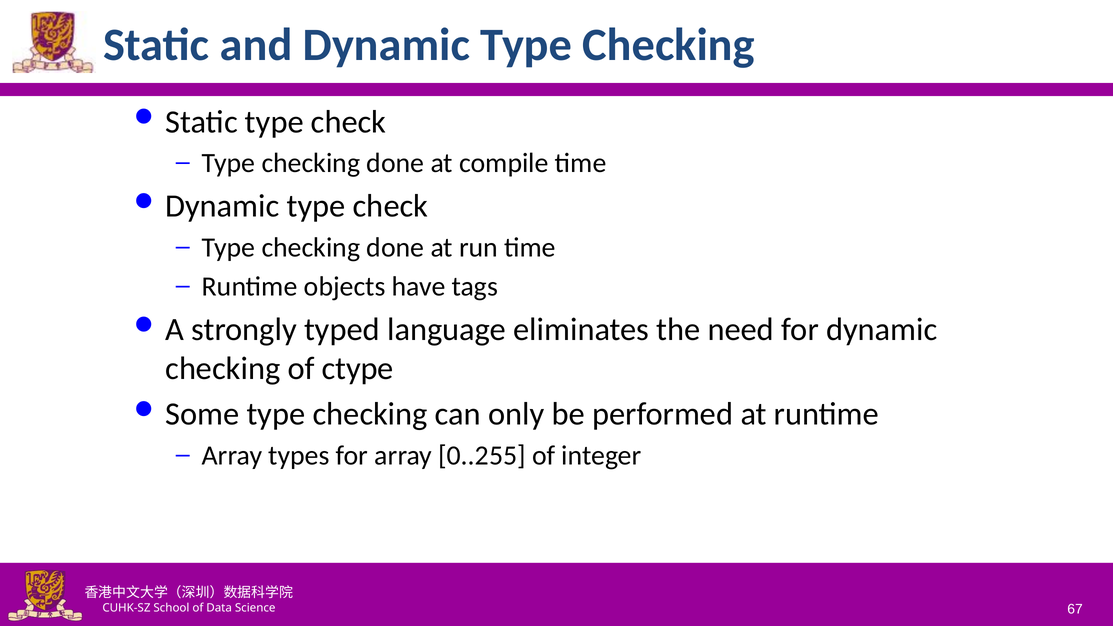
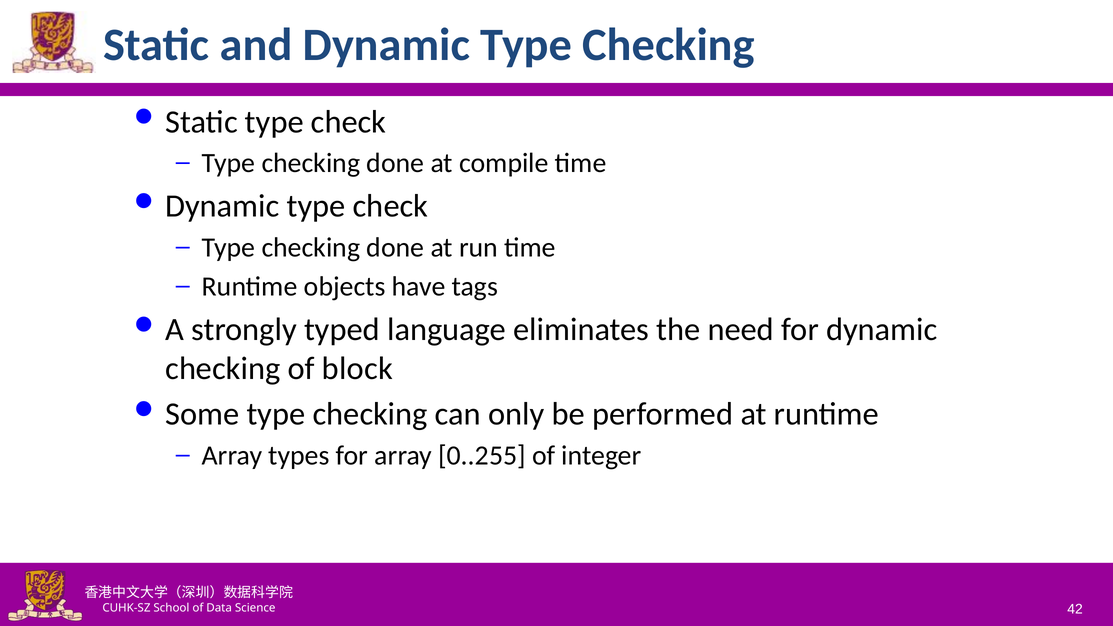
ctype: ctype -> block (358, 369)
67: 67 -> 42 (1075, 609)
